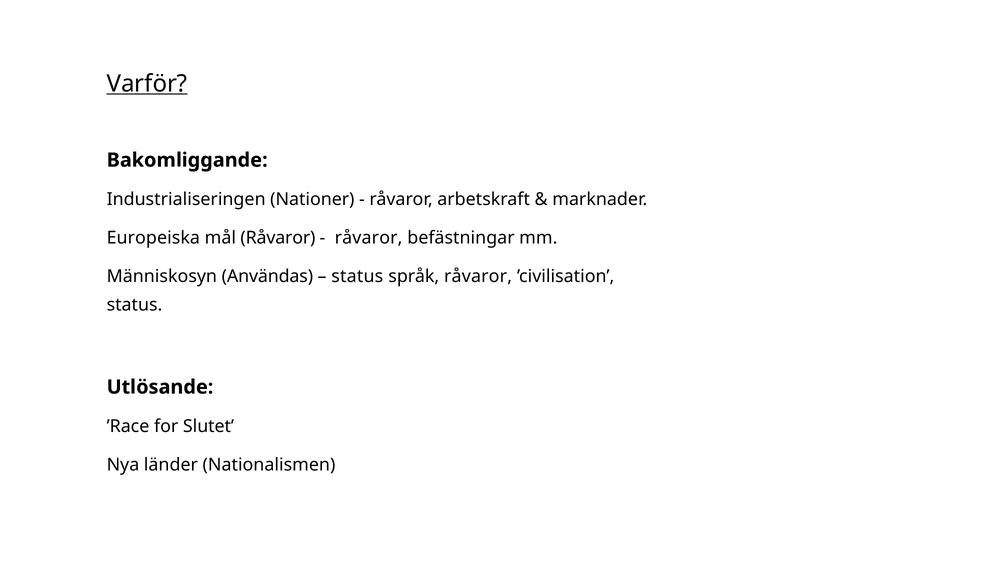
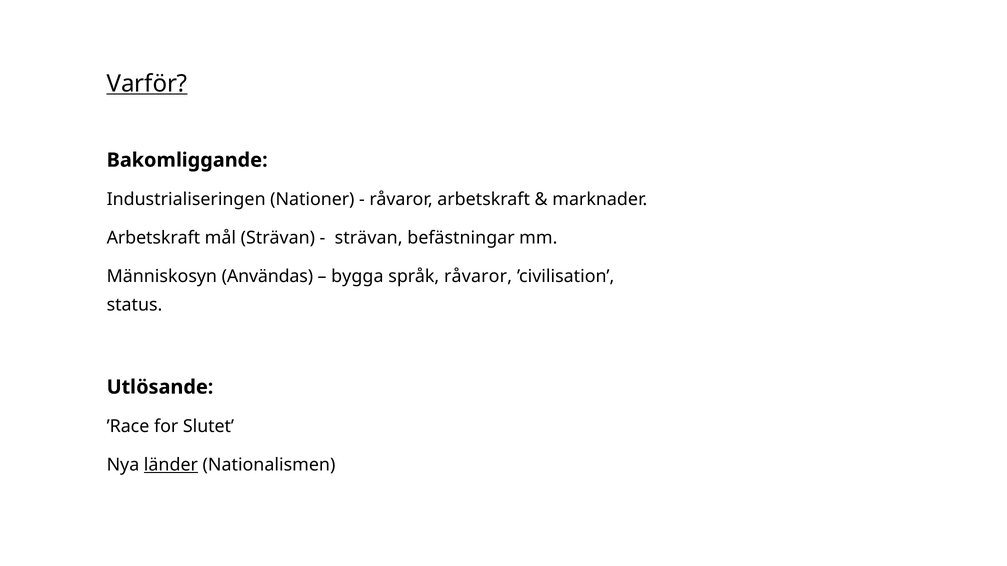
Europeiska: Europeiska -> Arbetskraft (153, 238)
mål Råvaror: Råvaror -> Strävan (278, 238)
råvaror: råvaror -> strävan (369, 238)
status: status -> bygga (357, 276)
länder underline: none -> present (171, 465)
